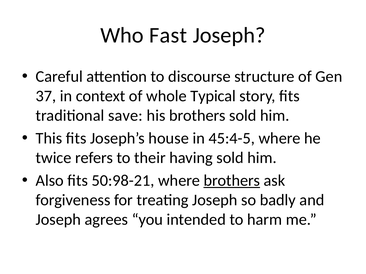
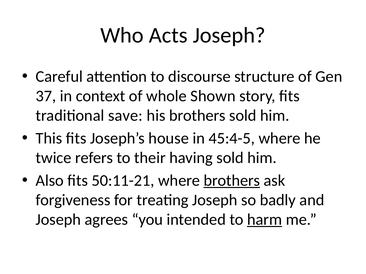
Fast: Fast -> Acts (168, 35)
Typical: Typical -> Shown (213, 96)
50:98-21: 50:98-21 -> 50:11-21 (123, 181)
harm underline: none -> present (265, 220)
